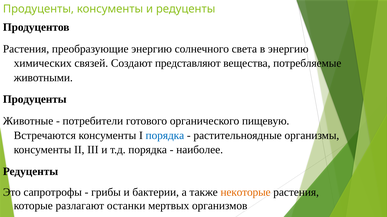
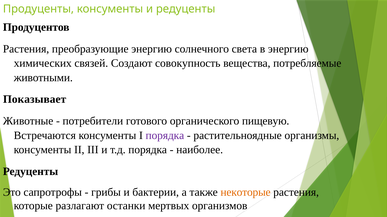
представляют: представляют -> совокупность (188, 63)
Продуценты: Продуценты -> Показывает (35, 100)
порядка colour: blue -> purple (165, 136)
